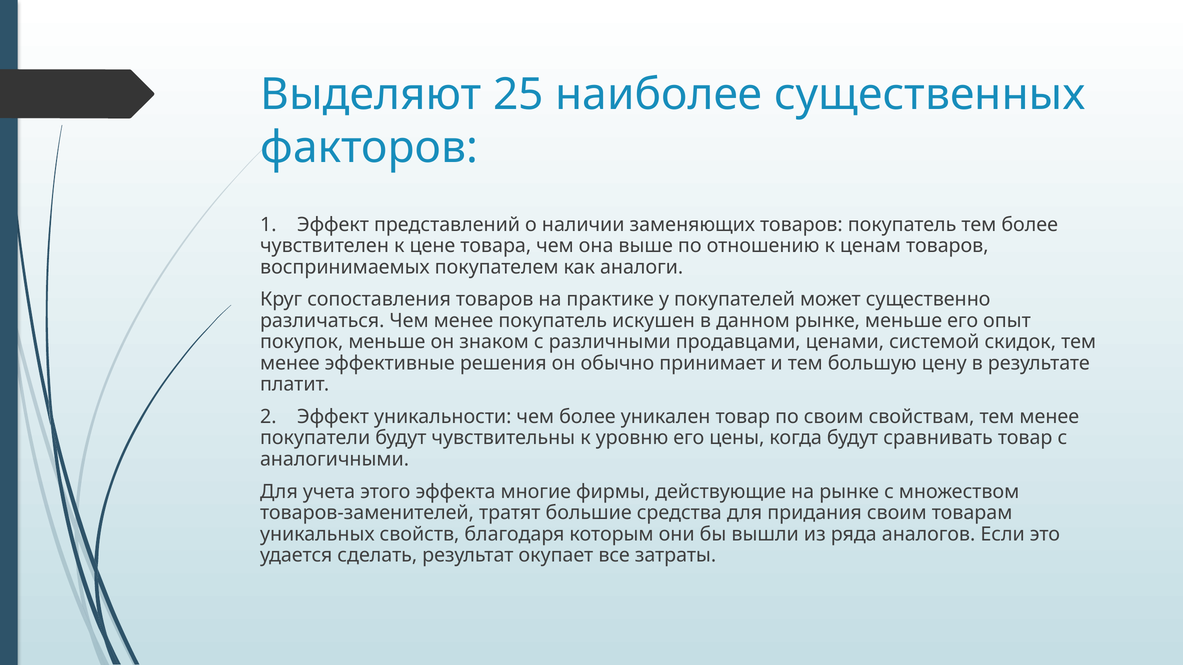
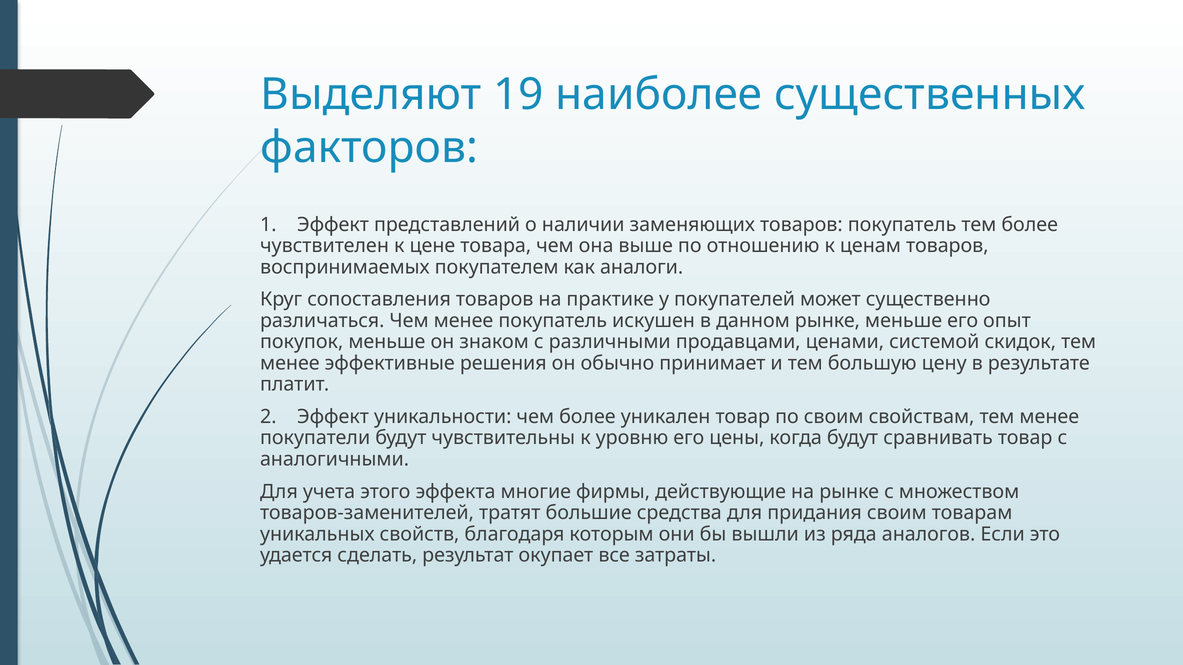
25: 25 -> 19 (518, 95)
